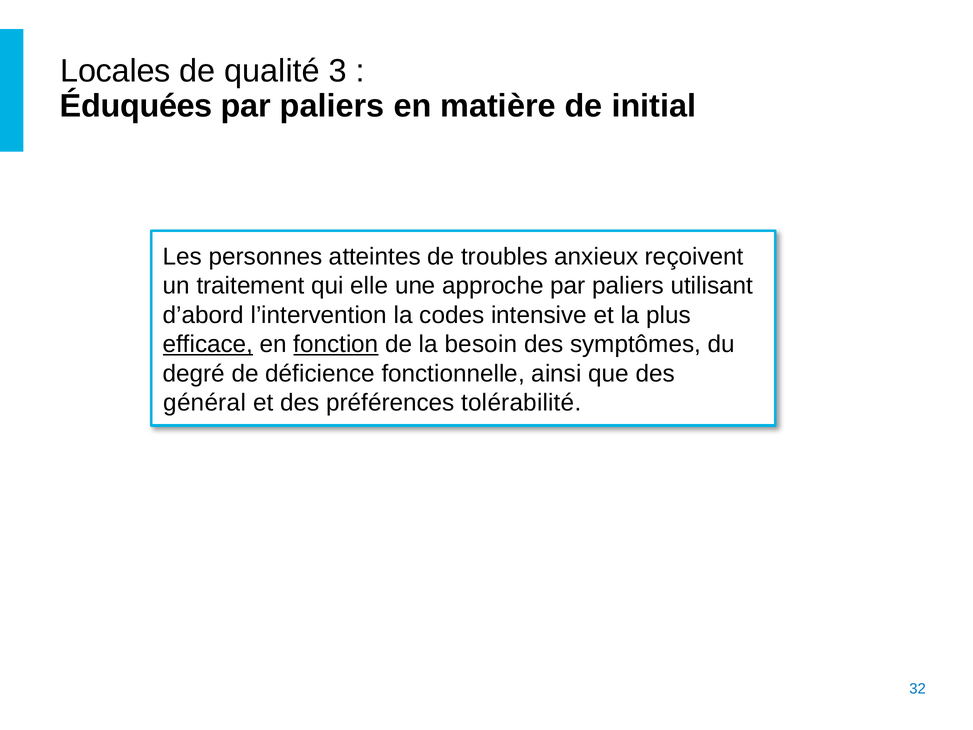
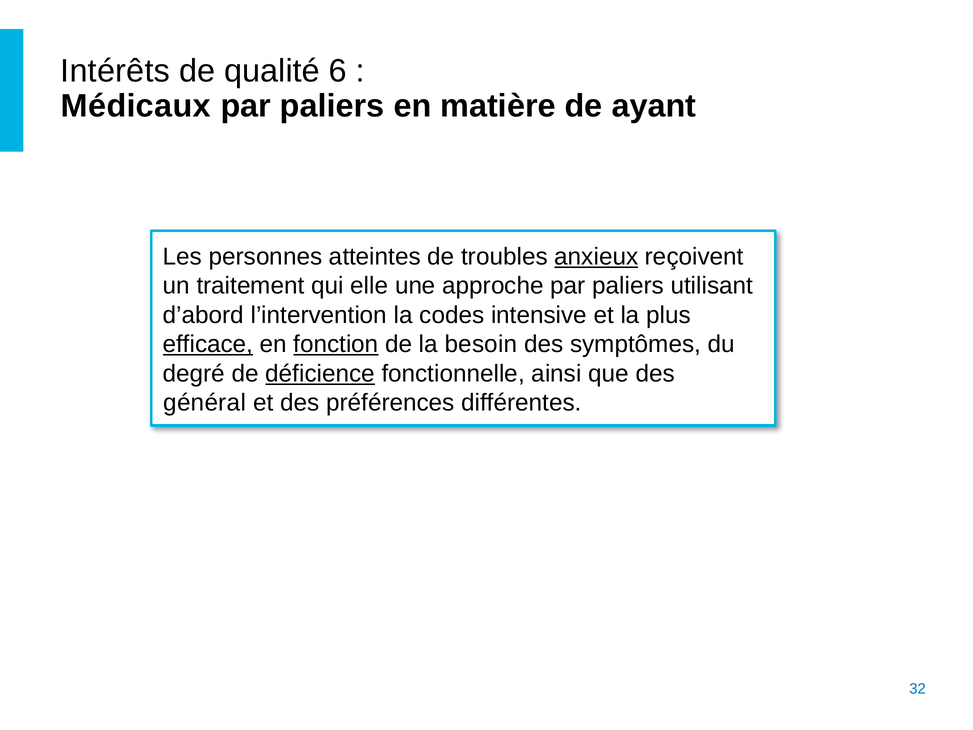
Locales: Locales -> Intérêts (115, 71)
3: 3 -> 6 (338, 71)
Éduquées: Éduquées -> Médicaux (136, 106)
initial: initial -> ayant (654, 106)
anxieux underline: none -> present (596, 257)
déficience underline: none -> present (320, 373)
tolérabilité: tolérabilité -> différentes (521, 403)
